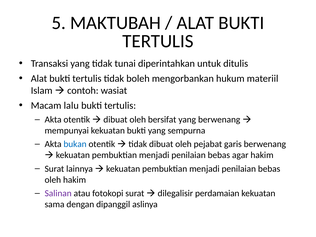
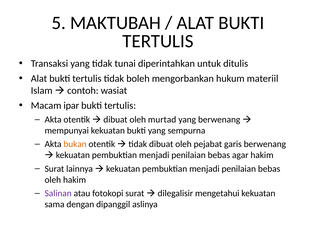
lalu: lalu -> ipar (71, 106)
bersifat: bersifat -> murtad (162, 120)
bukan colour: blue -> orange (75, 144)
perdamaian: perdamaian -> mengetahui (217, 193)
